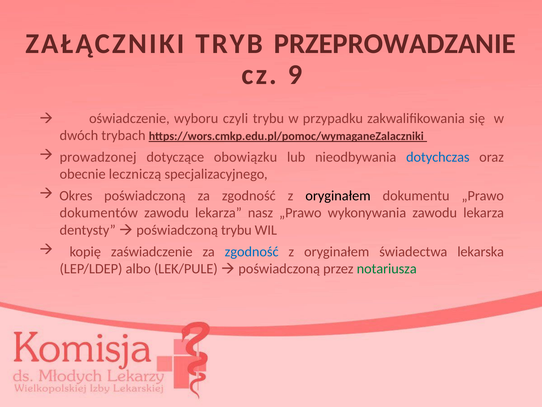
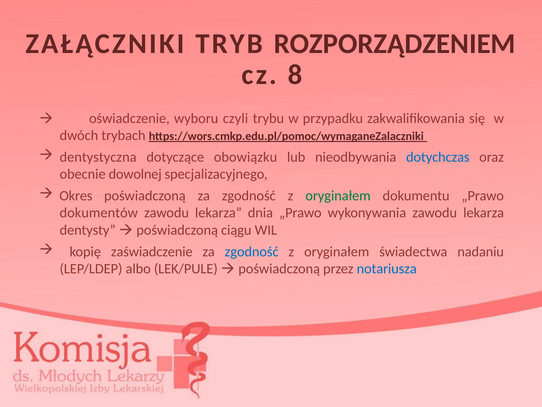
PRZEPROWADZANIE: PRZEPROWADZANIE -> ROZPORZĄDZENIEM (395, 44)
9: 9 -> 8 (295, 75)
prowadzonej: prowadzonej -> dentystyczna (98, 157)
leczniczą: leczniczą -> dowolnej (135, 174)
oryginałem colour: black -> green (338, 196)
nasz: nasz -> dnia (260, 213)
poświadczoną trybu: trybu -> ciągu (236, 230)
lekarska: lekarska -> nadaniu (481, 251)
notariusza colour: green -> blue (387, 269)
